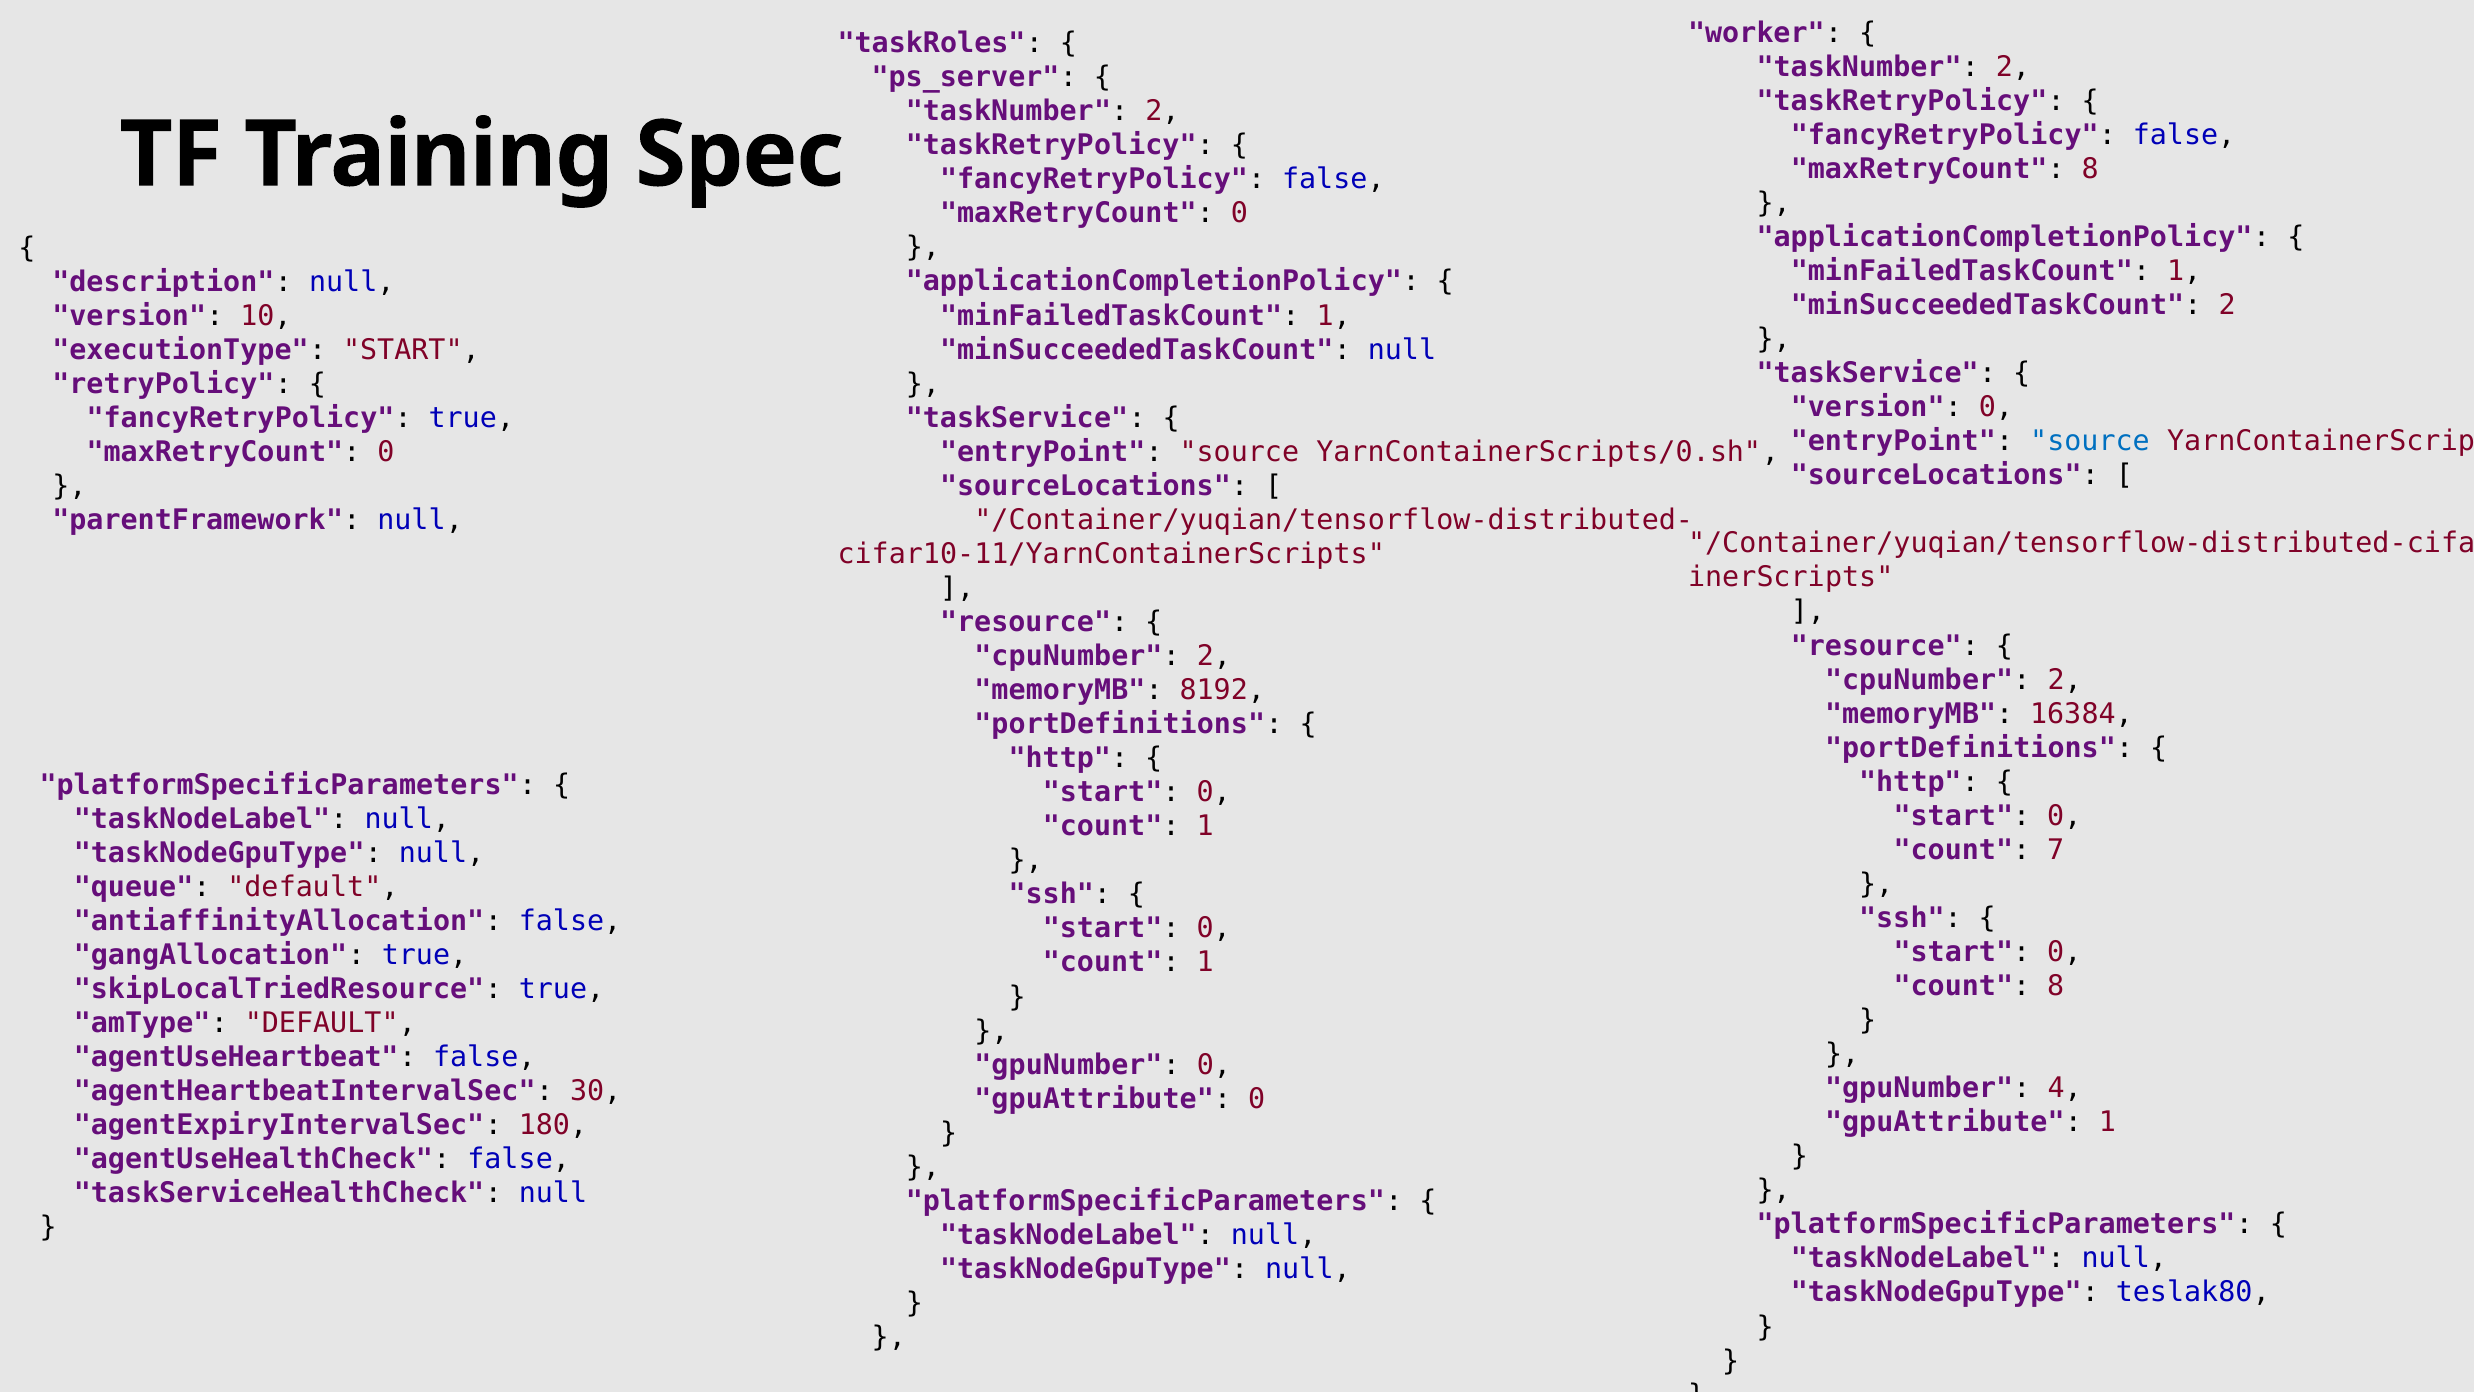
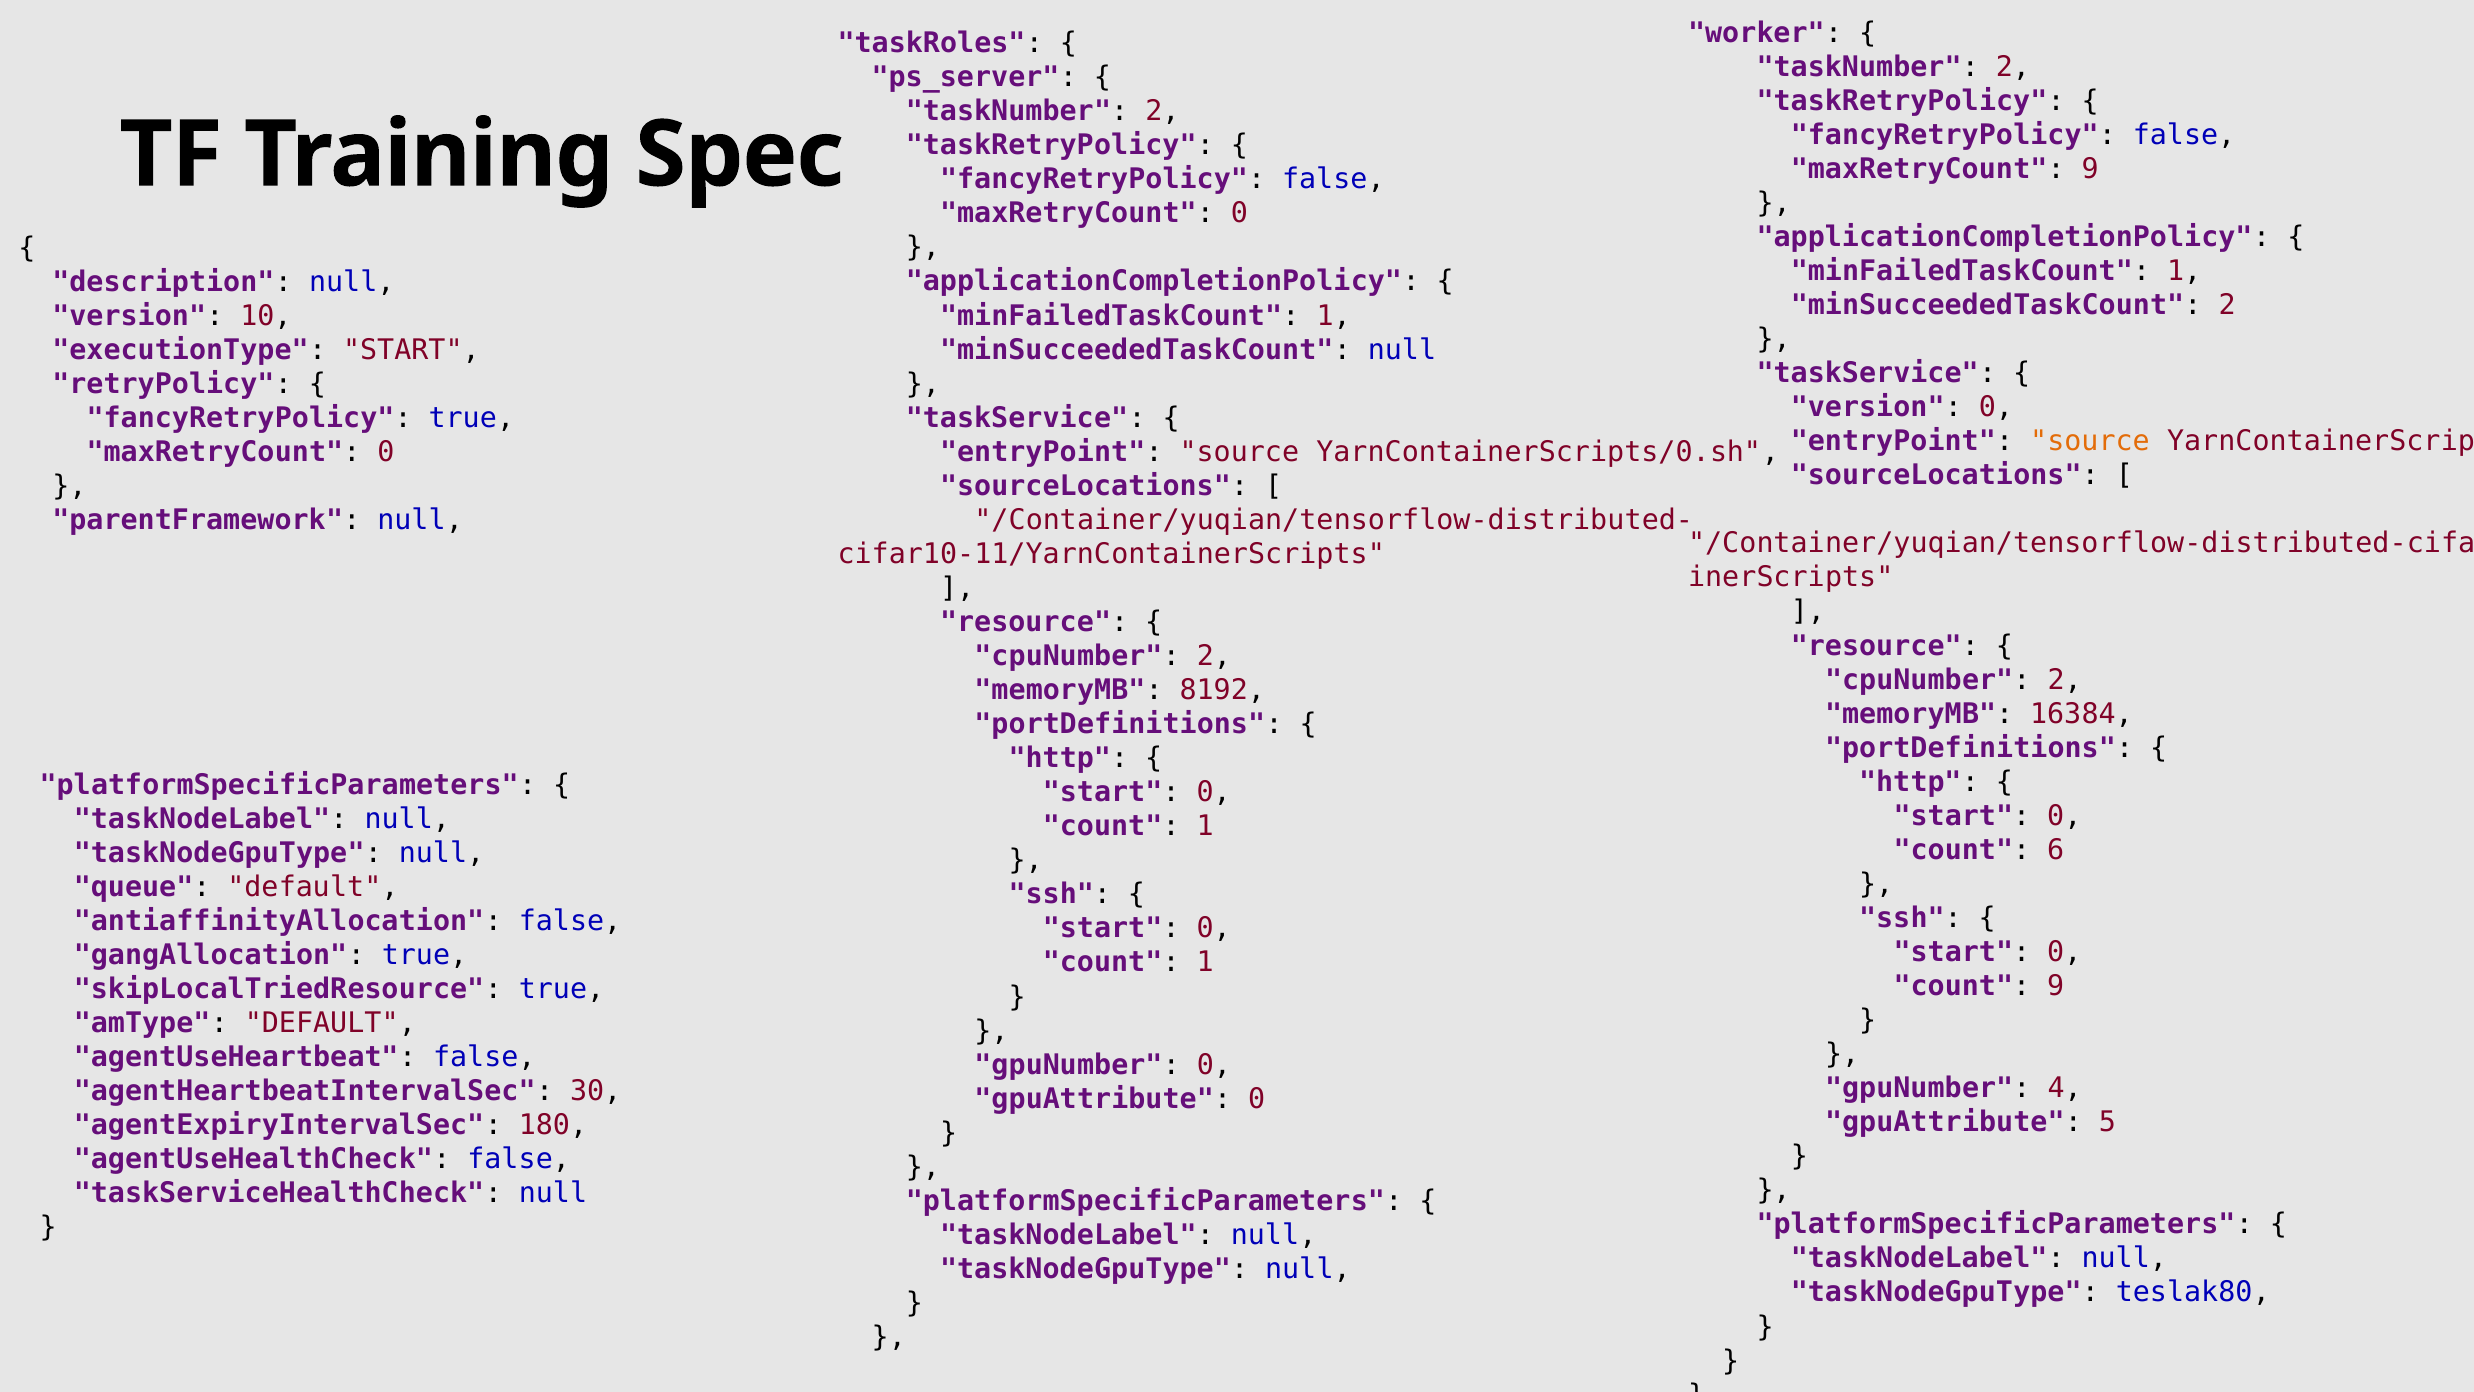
maxRetryCount 8: 8 -> 9 (2090, 169)
source colour: blue -> orange (2090, 441)
7: 7 -> 6 (2056, 850)
count 8: 8 -> 9 (2056, 986)
gpuAttribute 1: 1 -> 5 (2107, 1122)
